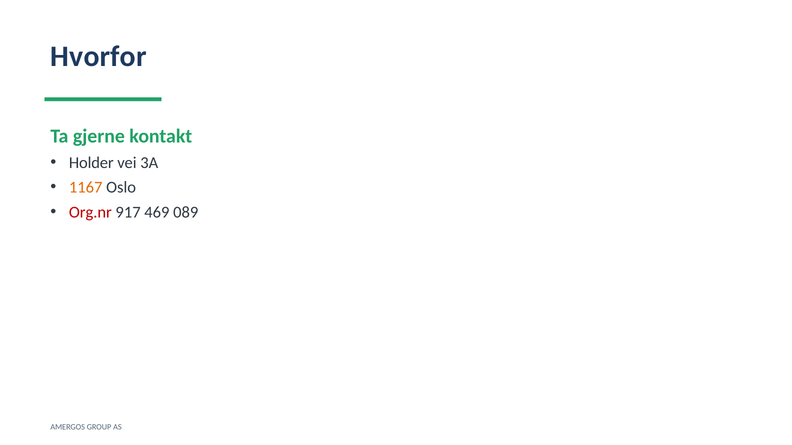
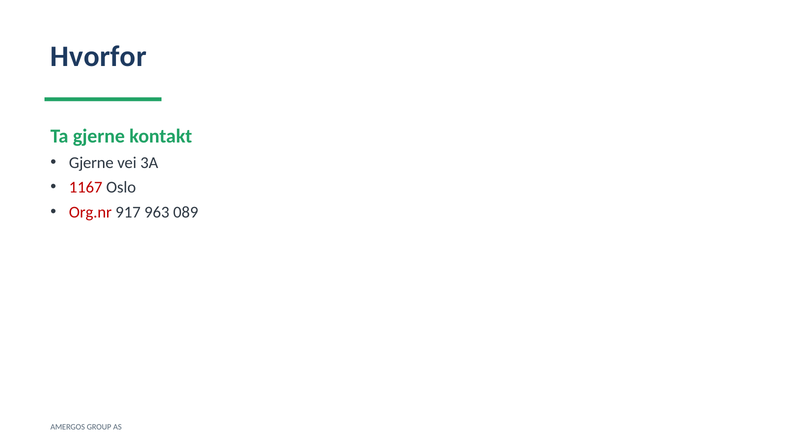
Holder: Holder -> Gjerne (91, 163)
1167 colour: orange -> red (86, 188)
469: 469 -> 963 (157, 212)
